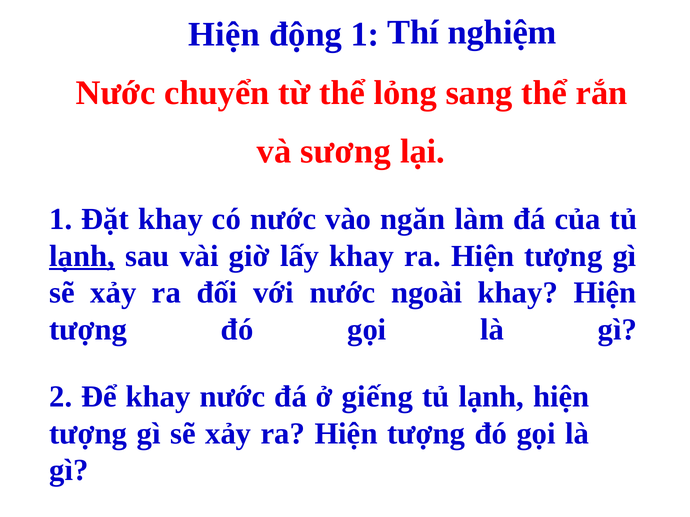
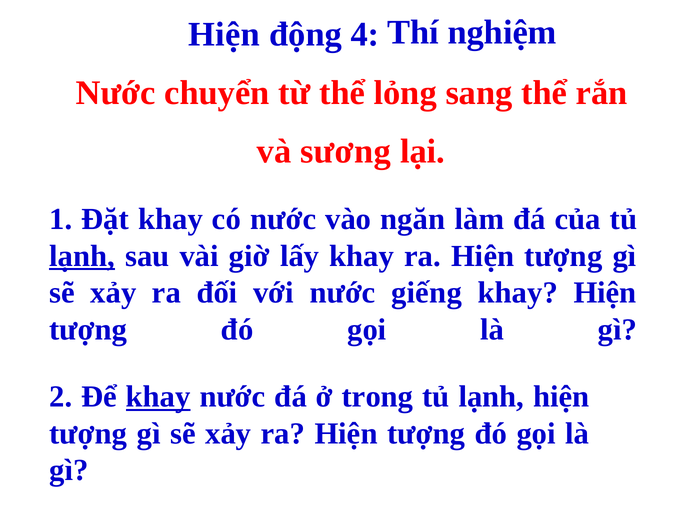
động 1: 1 -> 4 (365, 34)
ngoài: ngoài -> giếng (427, 293)
khay underline: none -> present (158, 397)
giếng: giếng -> trong (378, 397)
